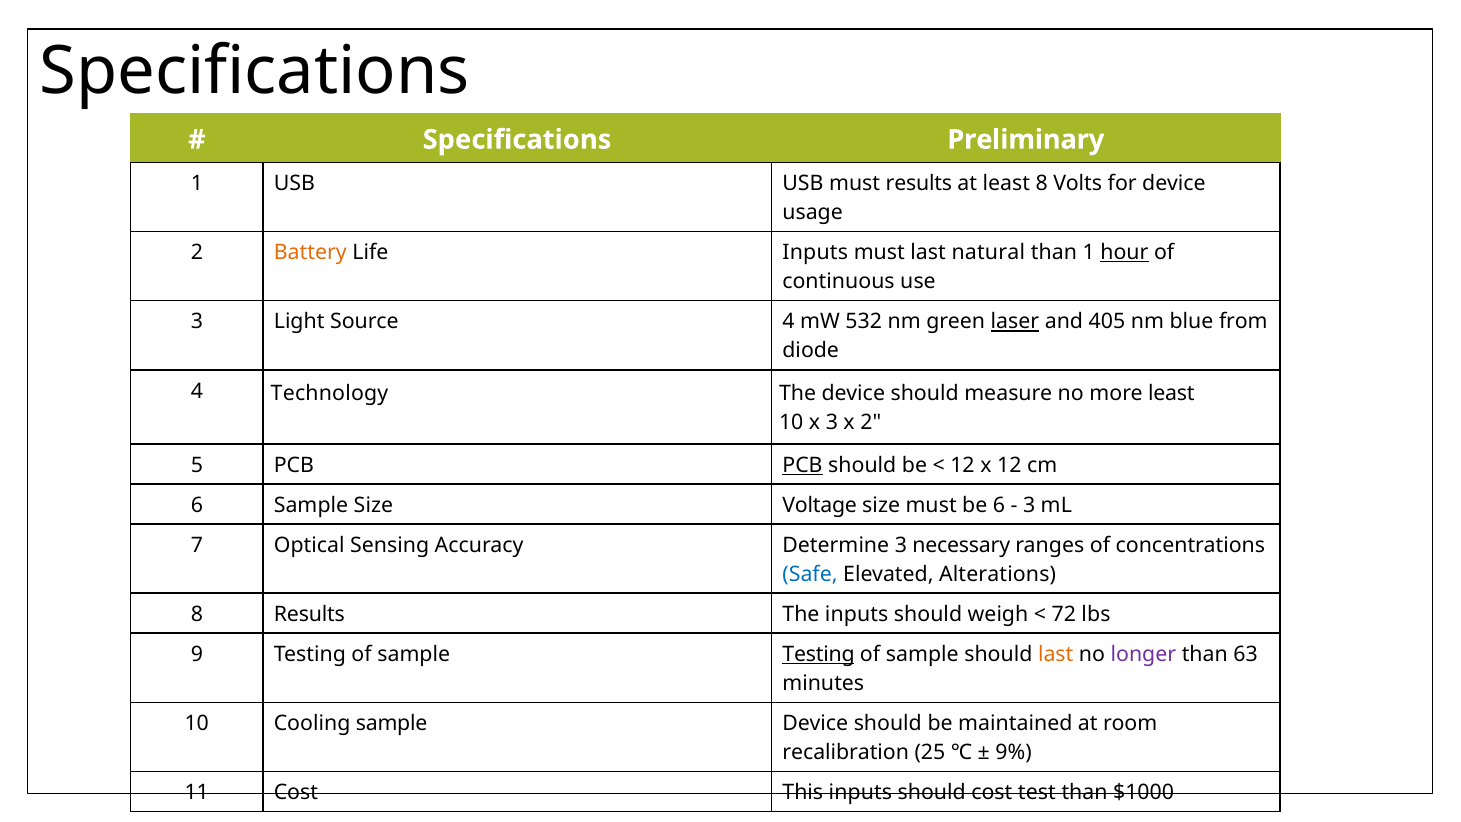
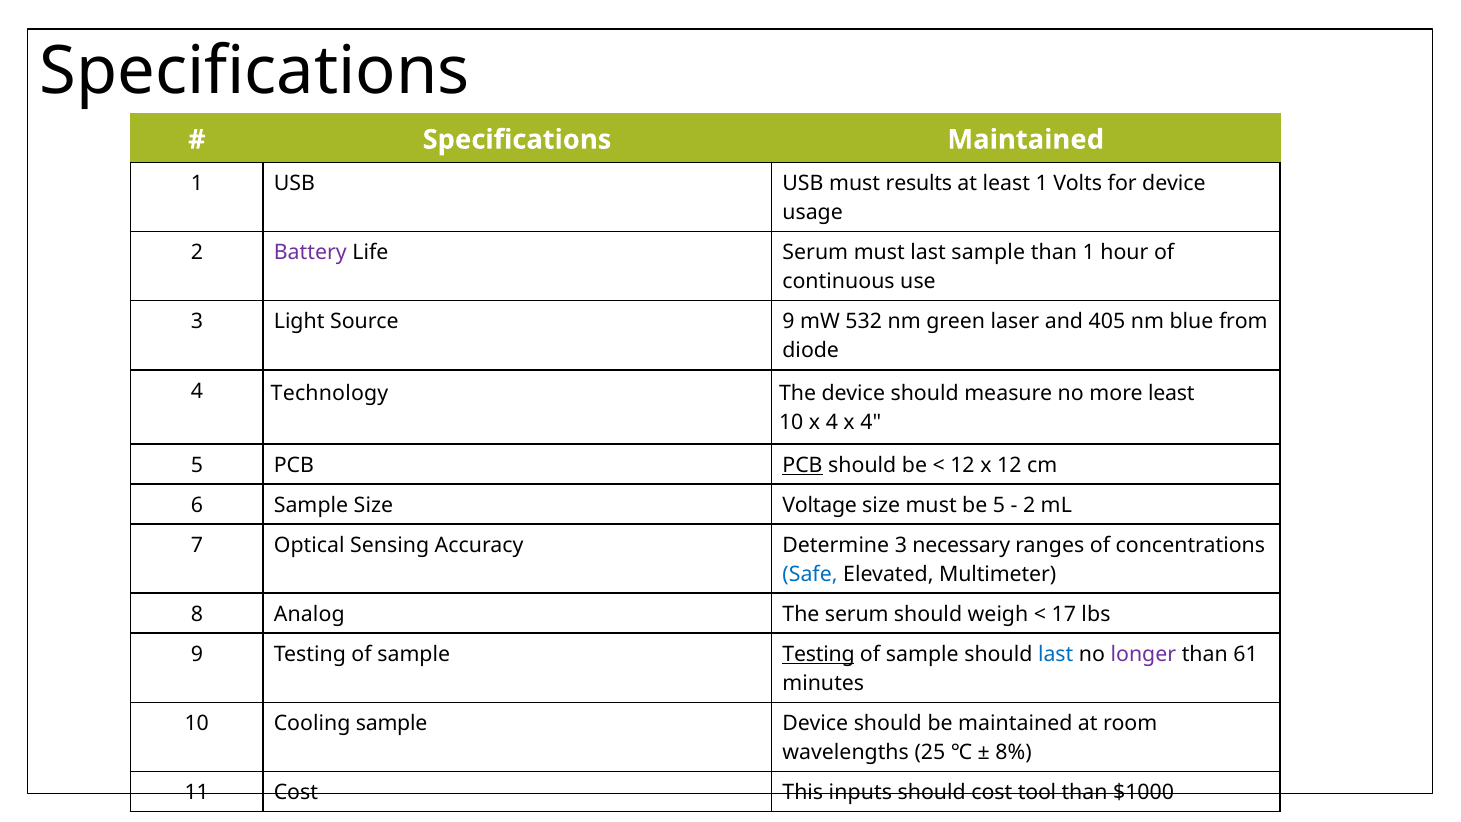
Specifications Preliminary: Preliminary -> Maintained (1026, 140)
least 8: 8 -> 1 (1042, 184)
Battery colour: orange -> purple (310, 253)
Life Inputs: Inputs -> Serum (815, 253)
last natural: natural -> sample (988, 253)
hour underline: present -> none (1124, 253)
Source 4: 4 -> 9 (789, 322)
laser underline: present -> none (1015, 322)
10 x 3: 3 -> 4 (832, 422)
2: 2 -> 4 (871, 422)
be 6: 6 -> 5 (999, 505)
3: 3 -> 2 (1029, 505)
Alterations: Alterations -> Multimeter (998, 574)
8 Results: Results -> Analog (309, 614)
The inputs: inputs -> serum (857, 614)
72: 72 -> 17 (1064, 614)
last colour: orange -> blue (1056, 654)
63: 63 -> 61 (1246, 654)
recalibration: recalibration -> wavelengths (846, 752)
9%: 9% -> 8% (1014, 752)
test: test -> tool (1037, 792)
